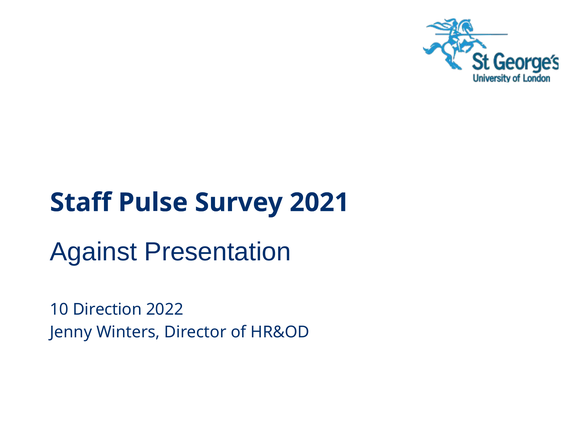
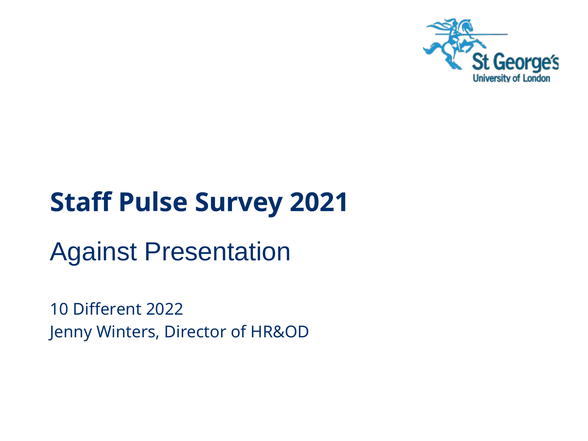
Direction: Direction -> Different (107, 309)
